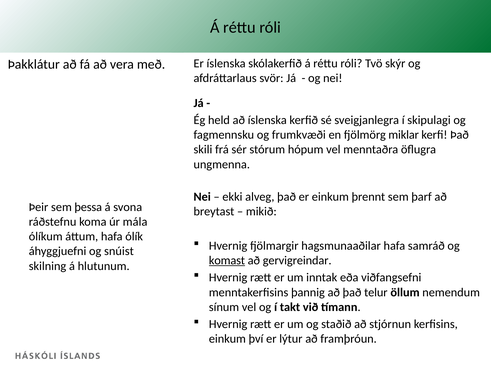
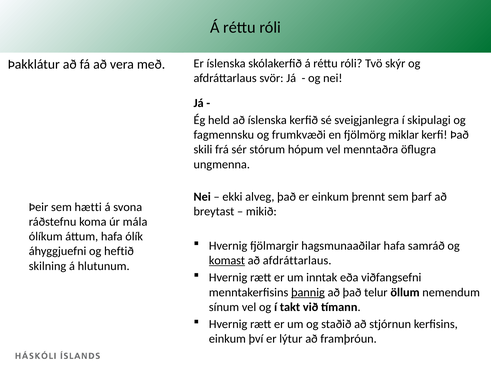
þessa: þessa -> hætti (88, 207)
snúist: snúist -> heftið (119, 251)
að gervigreindar: gervigreindar -> afdráttarlaus (297, 261)
þannig underline: none -> present (308, 293)
